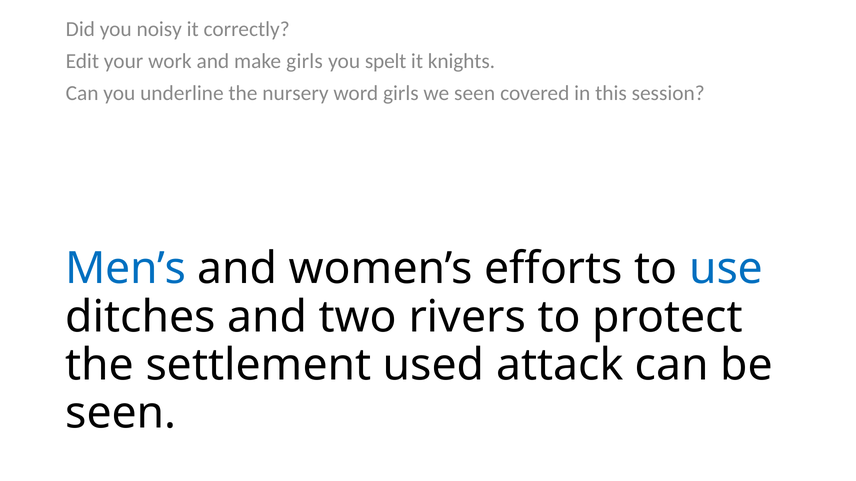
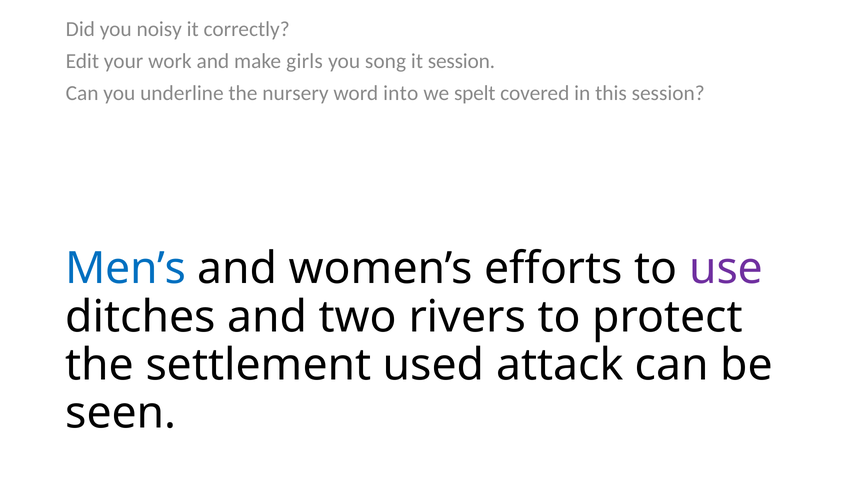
spelt: spelt -> song (386, 61)
it knights: knights -> session (461, 61)
word girls: girls -> into (401, 93)
we seen: seen -> spelt (475, 93)
use colour: blue -> purple (726, 269)
